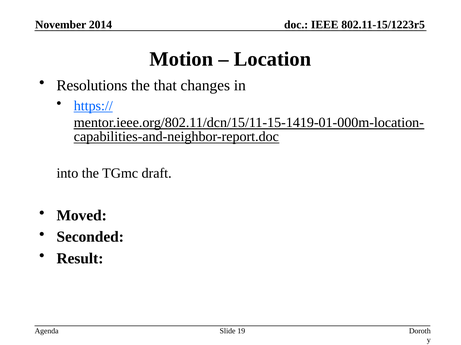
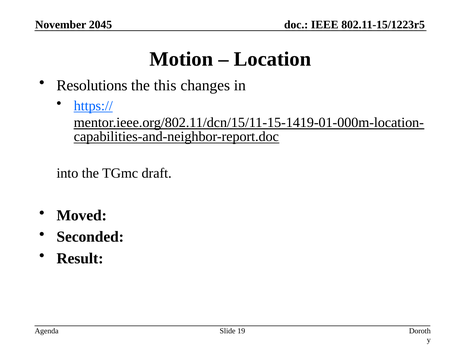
2014: 2014 -> 2045 (100, 25)
that: that -> this (165, 86)
